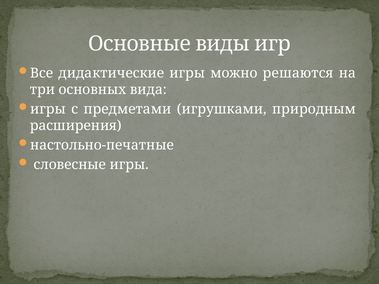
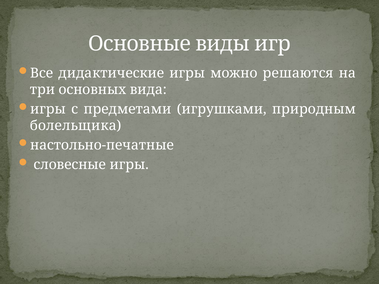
расширения: расширения -> болельщика (76, 126)
